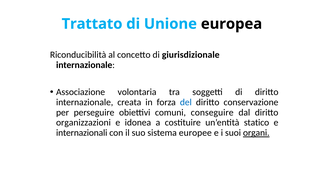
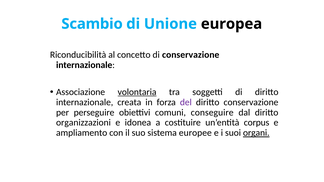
Trattato: Trattato -> Scambio (92, 24)
di giurisdizionale: giurisdizionale -> conservazione (191, 55)
volontaria underline: none -> present (137, 92)
del colour: blue -> purple (186, 102)
statico: statico -> corpus (257, 123)
internazionali: internazionali -> ampliamento (82, 133)
